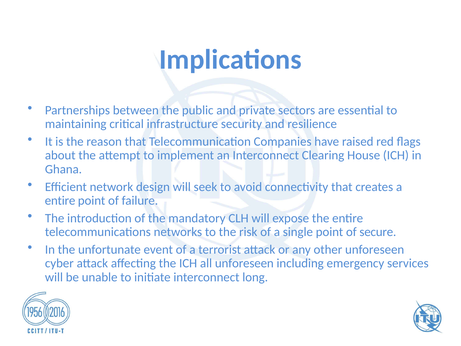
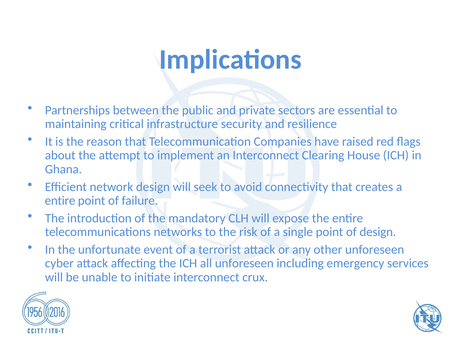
of secure: secure -> design (378, 232)
long: long -> crux (255, 277)
